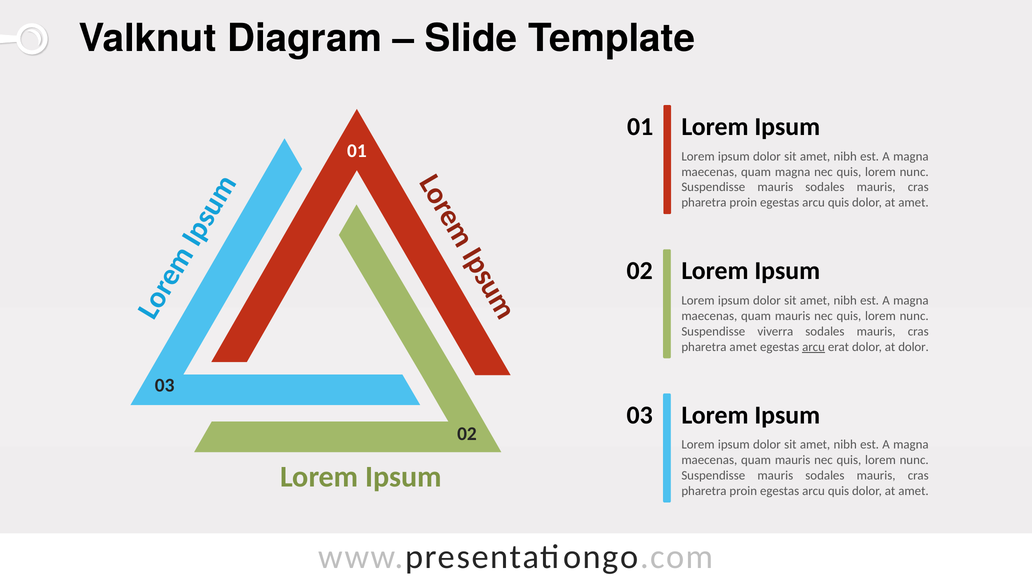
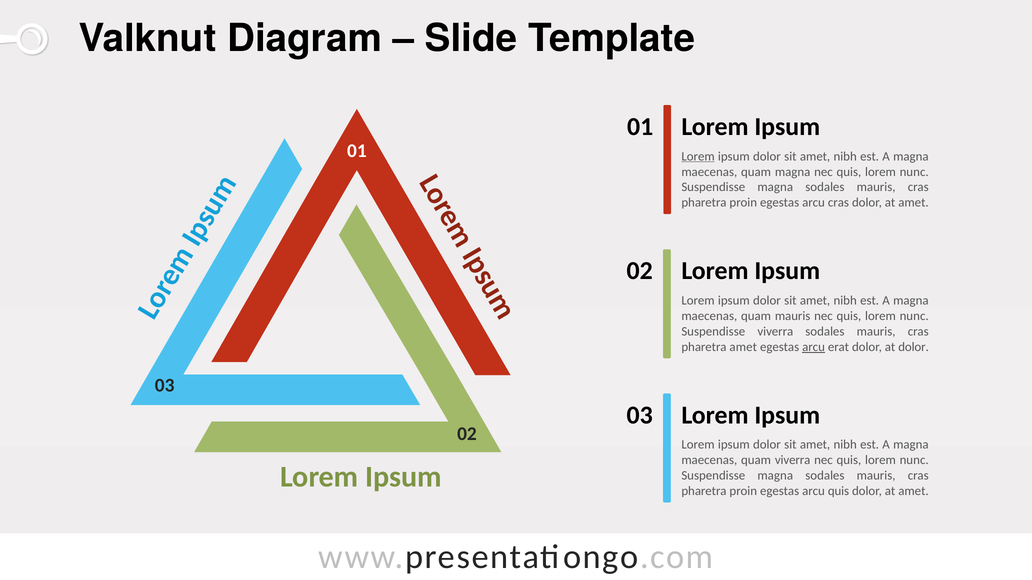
Lorem underline: none -> present (698, 156)
mauris: mauris -> magna (775, 187)
quis: quis -> cras (838, 203)
mauris: mauris -> viverra (793, 461)
mauris: mauris -> magna (775, 476)
